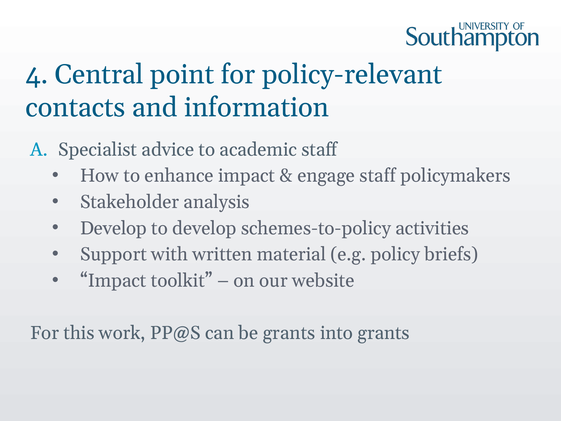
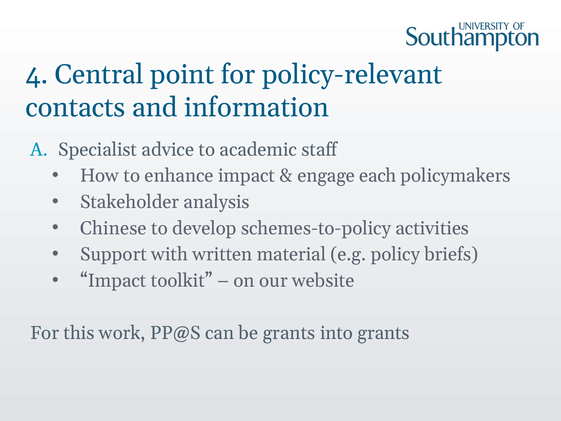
engage staff: staff -> each (378, 176)
Develop: Develop -> Chinese (113, 228)
